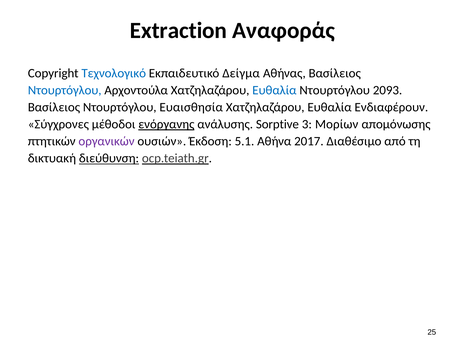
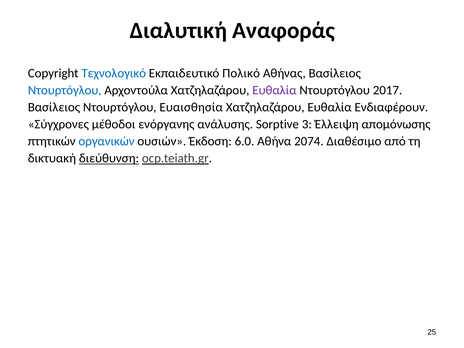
Extraction: Extraction -> Διαλυτική (178, 31)
Δείγμα: Δείγμα -> Πολικό (241, 73)
Ευθαλία colour: blue -> purple (274, 90)
2093: 2093 -> 2017 (388, 90)
ενόργανης underline: present -> none (166, 124)
Μορίων: Μορίων -> Έλλειψη (337, 124)
οργανικών colour: purple -> blue (107, 141)
5.1: 5.1 -> 6.0 (244, 141)
2017: 2017 -> 2074 (309, 141)
